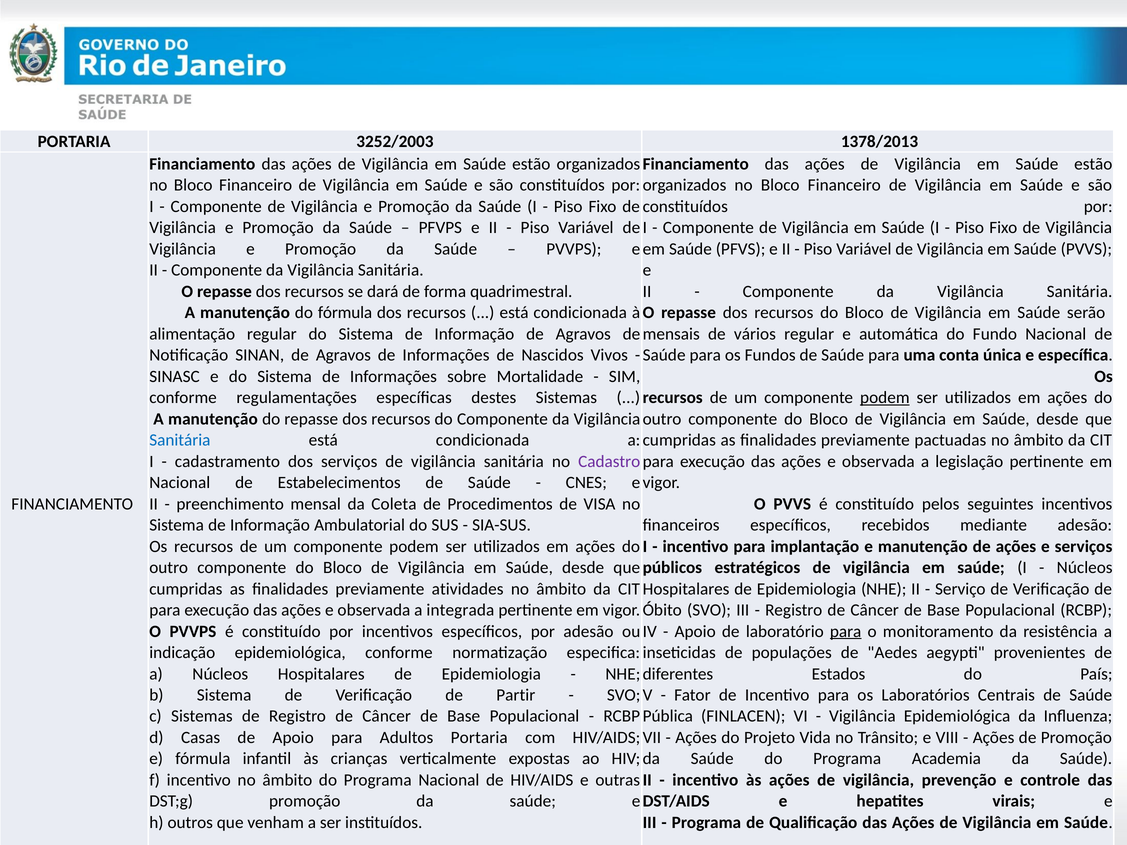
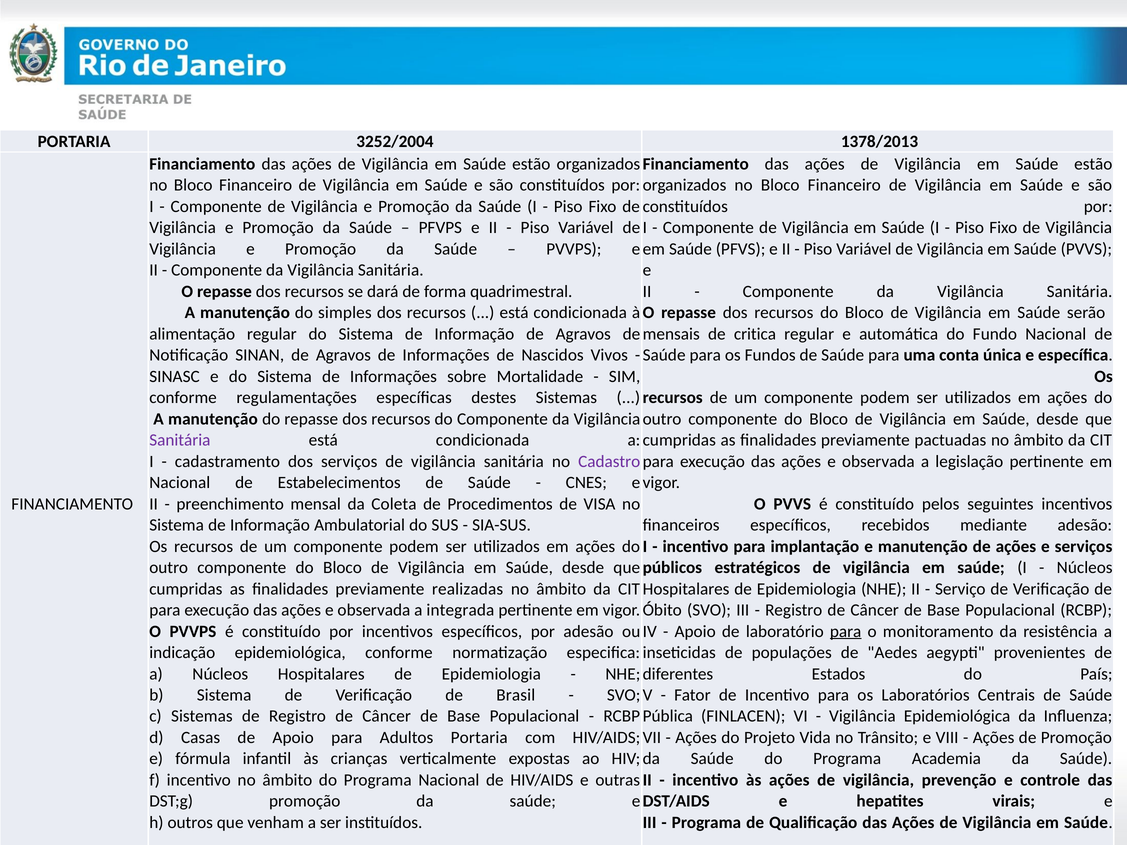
3252/2003: 3252/2003 -> 3252/2004 (395, 142)
do fórmula: fórmula -> simples (345, 313)
vários: vários -> critica (755, 334)
podem underline: present -> none (885, 398)
Sanitária colour: blue -> purple (180, 440)
atividades: atividades -> realizadas (468, 589)
Partir: Partir -> Brasil (516, 695)
